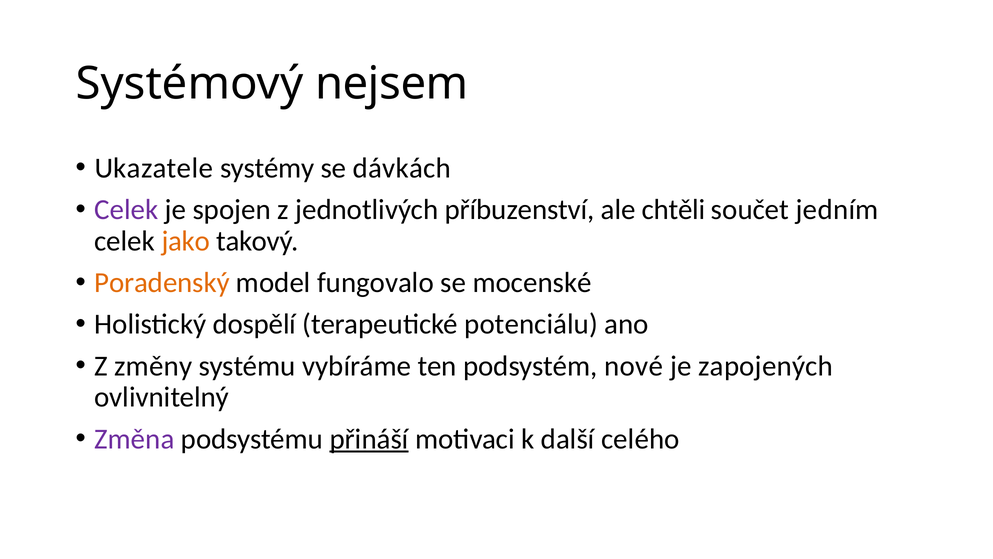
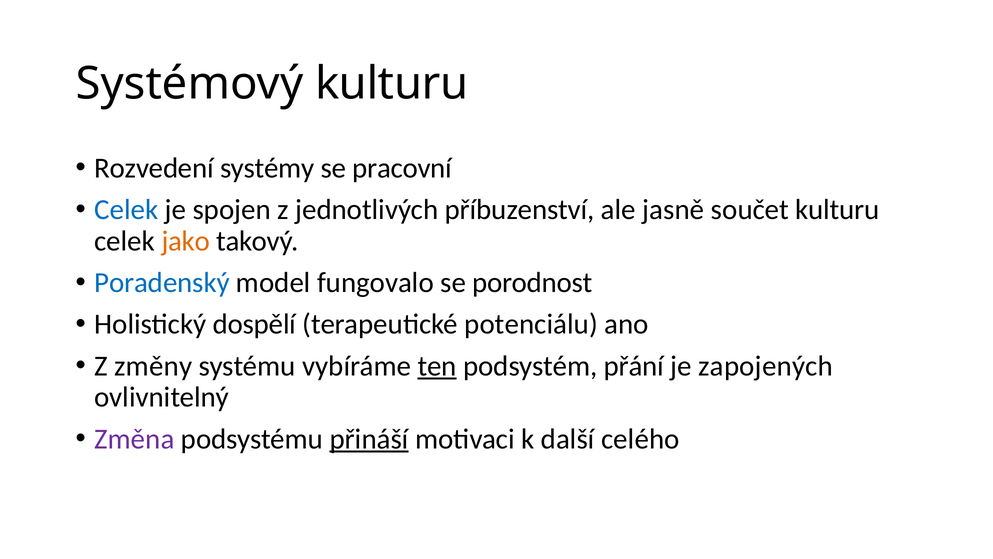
Systémový nejsem: nejsem -> kulturu (392, 83)
Ukazatele: Ukazatele -> Rozvedení (154, 168)
dávkách: dávkách -> pracovní (402, 168)
Celek colour: purple -> blue (126, 210)
chtěli: chtěli -> jasně (673, 210)
součet jedním: jedním -> kulturu (837, 210)
Poradenský colour: orange -> blue (162, 282)
mocenské: mocenské -> porodnost (532, 282)
ten underline: none -> present (437, 366)
nové: nové -> přání (634, 366)
